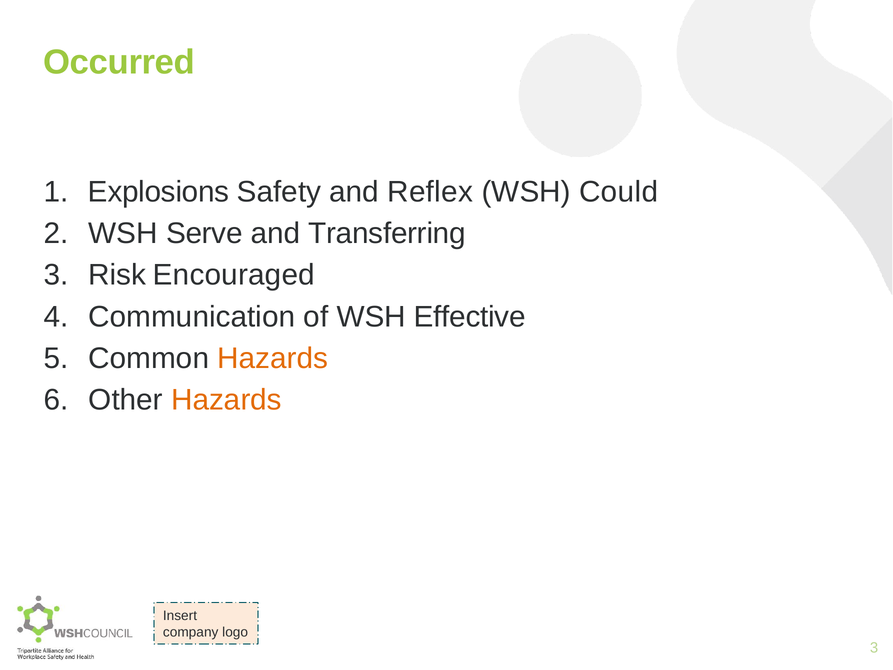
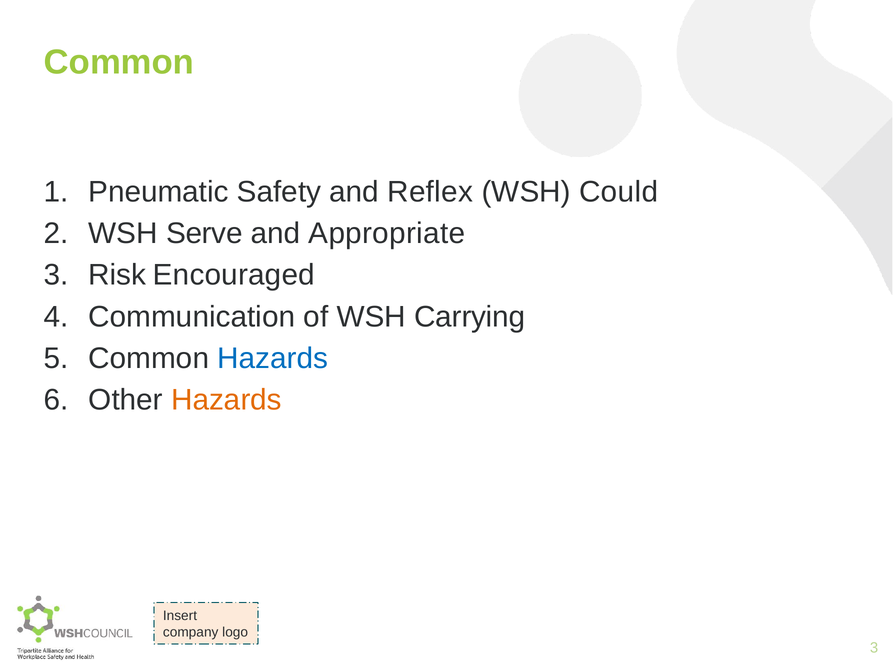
Occurred: Occurred -> Common (119, 62)
Explosions: Explosions -> Pneumatic (159, 192)
Transferring: Transferring -> Appropriate (387, 233)
Effective: Effective -> Carrying (470, 317)
Hazards colour: orange -> blue (273, 358)
